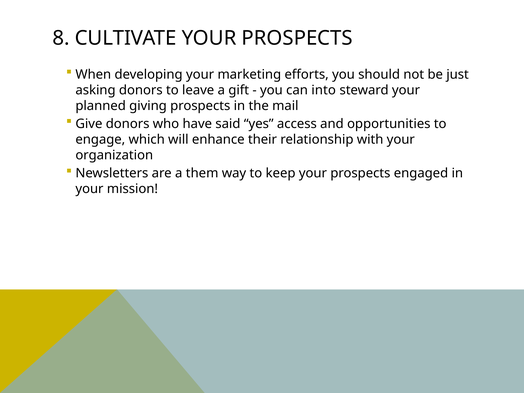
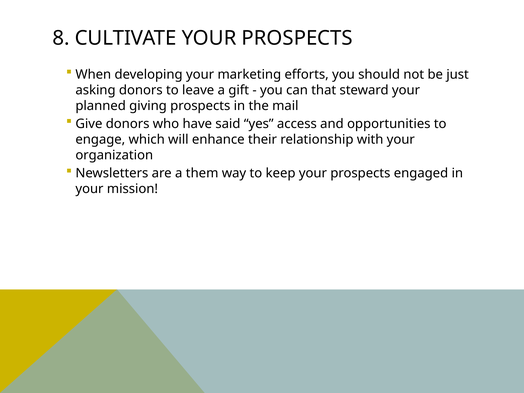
into: into -> that (324, 90)
